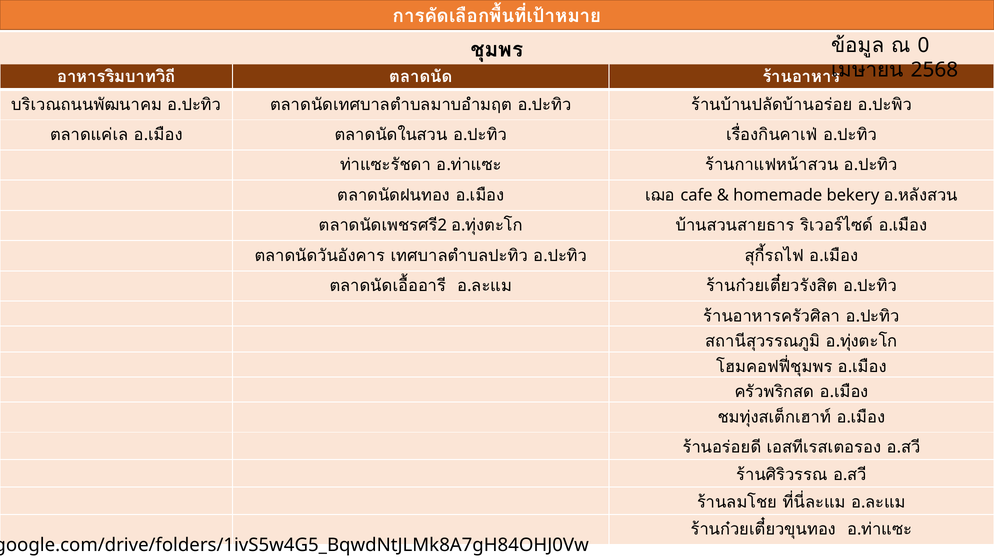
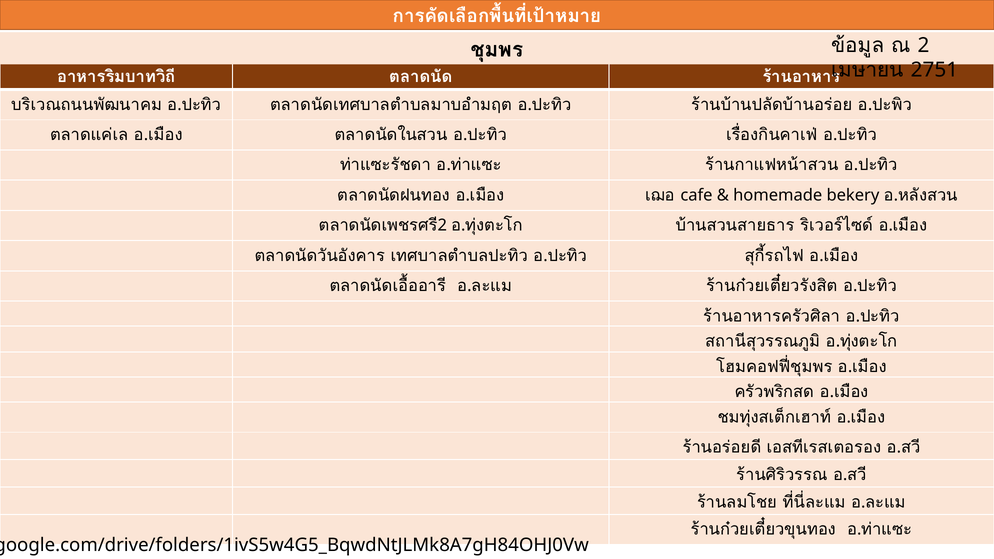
0: 0 -> 2 (923, 45)
2568: 2568 -> 2751 (934, 70)
